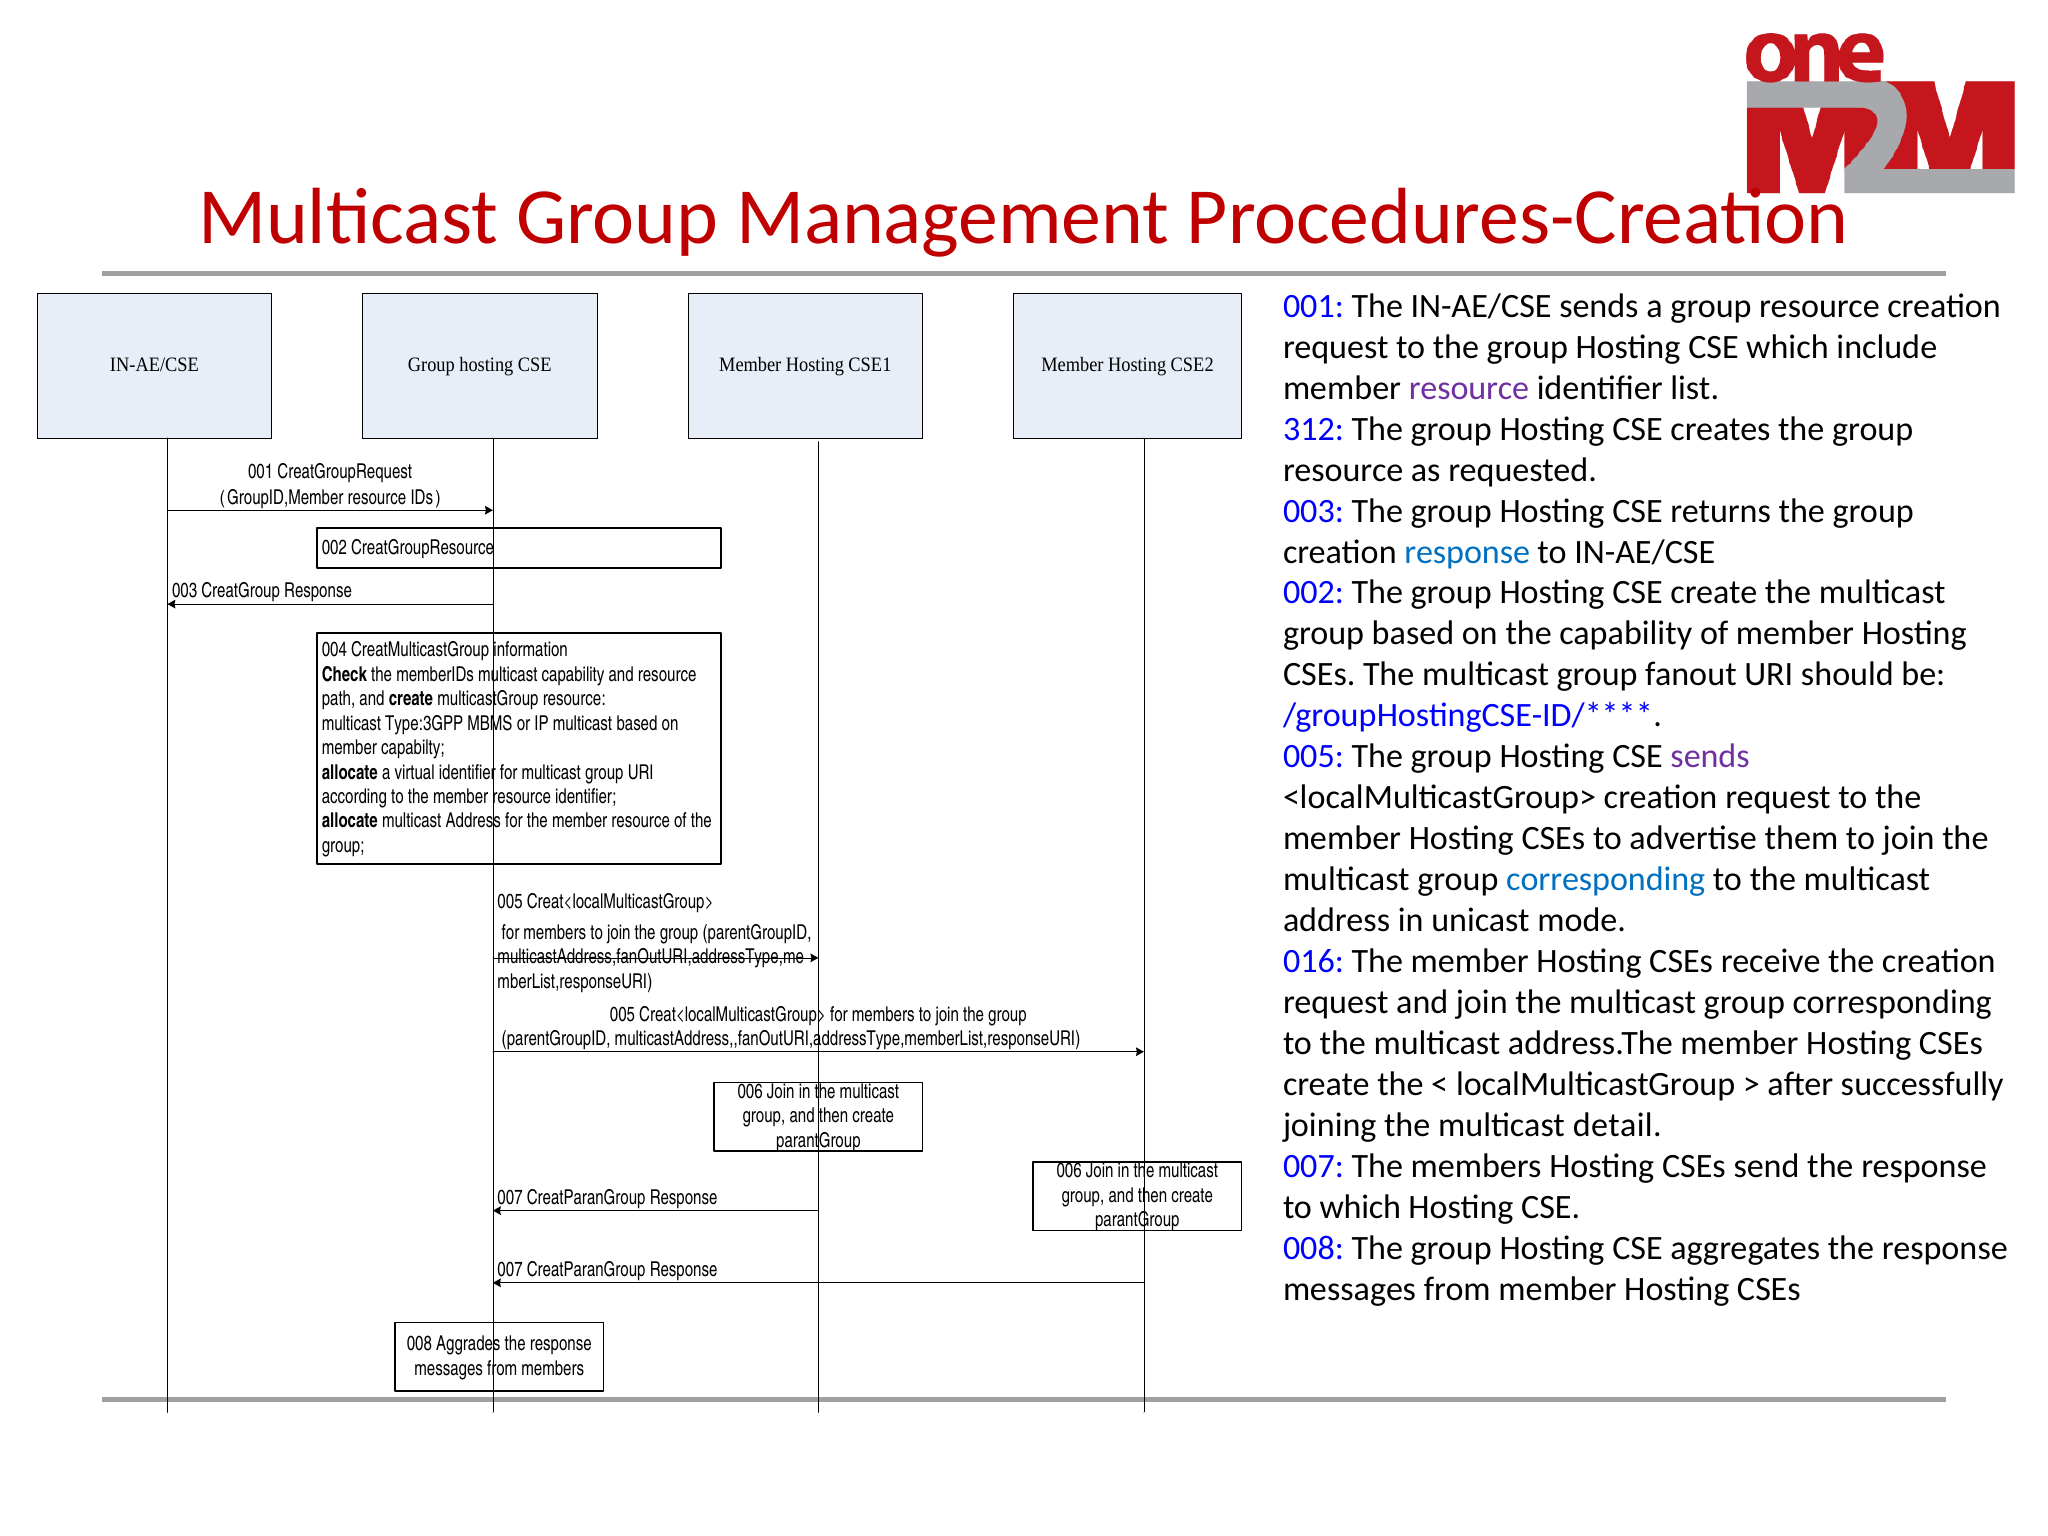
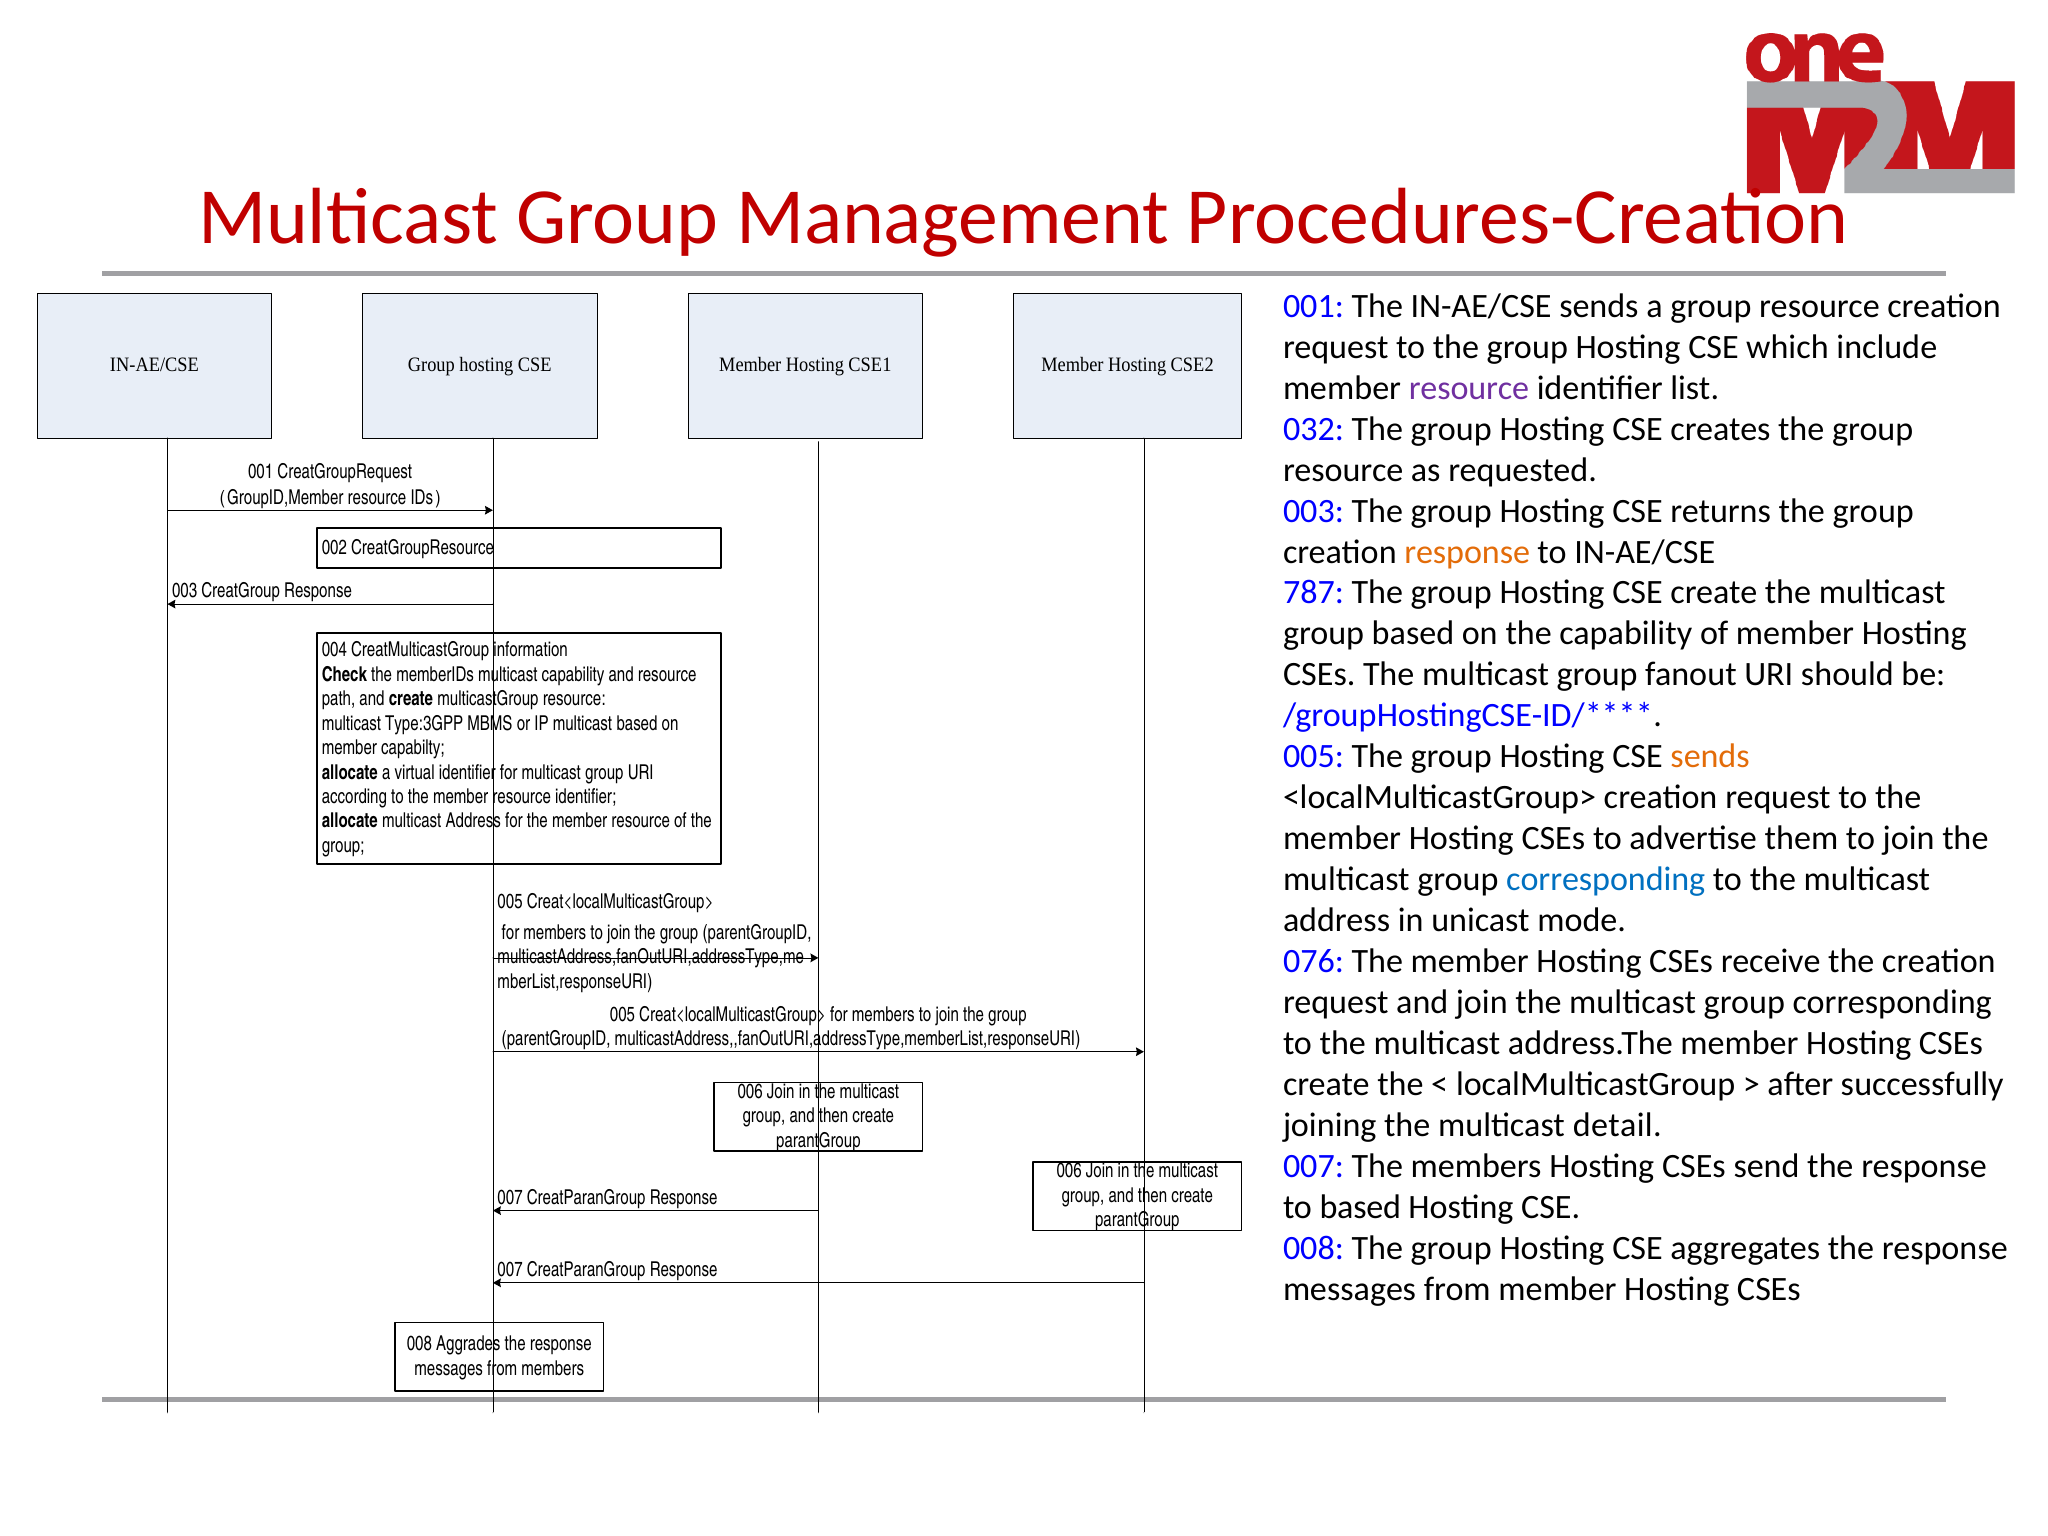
312: 312 -> 032 (1313, 429)
response colour: blue -> orange (1467, 552)
002: 002 -> 787 (1313, 593)
sends colour: purple -> orange (1710, 757)
016: 016 -> 076 (1313, 961)
to which: which -> based (1360, 1207)
